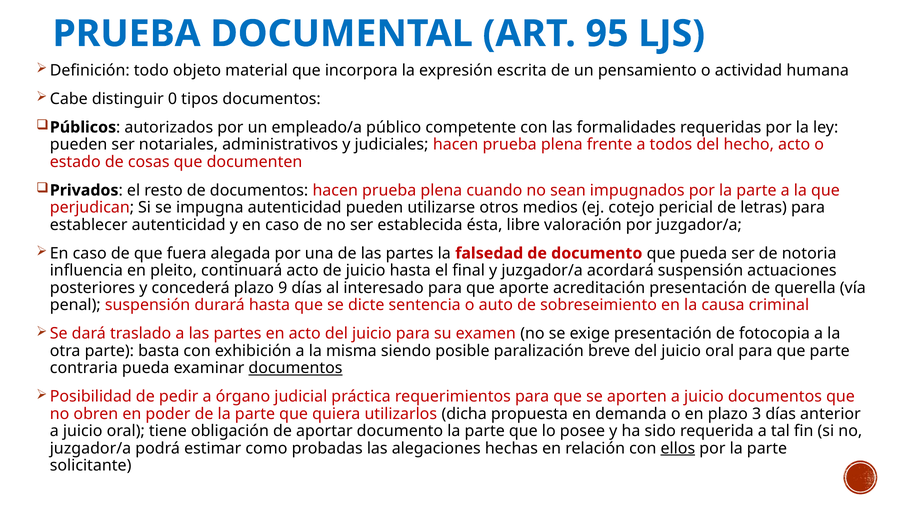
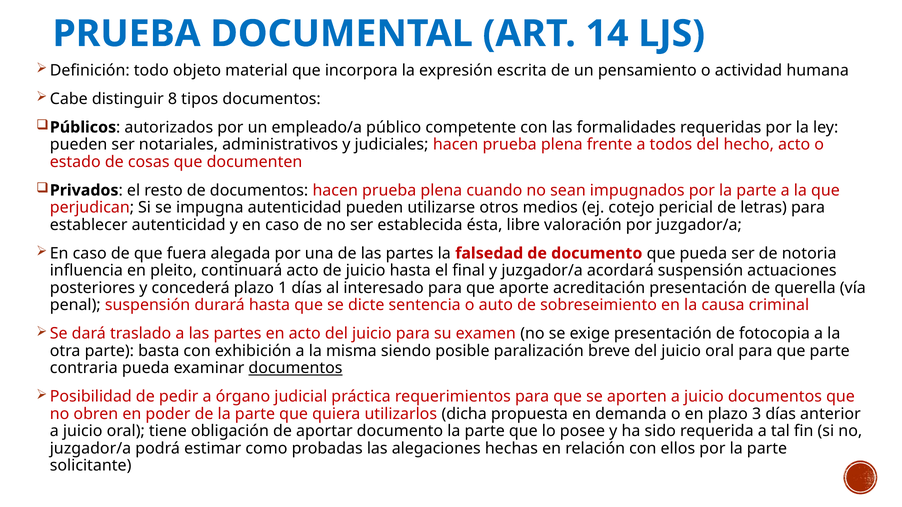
95: 95 -> 14 (607, 34)
0: 0 -> 8 (172, 99)
9: 9 -> 1 (283, 288)
ellos underline: present -> none (678, 449)
